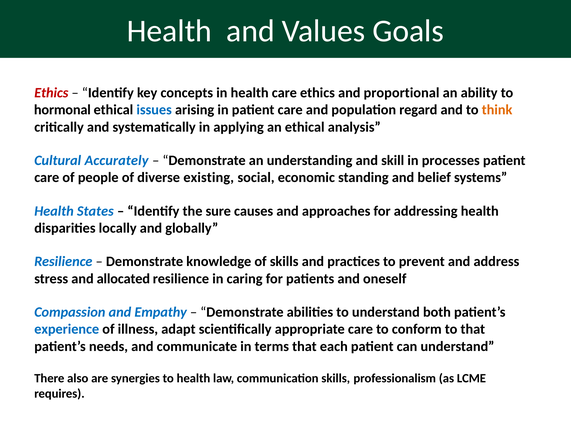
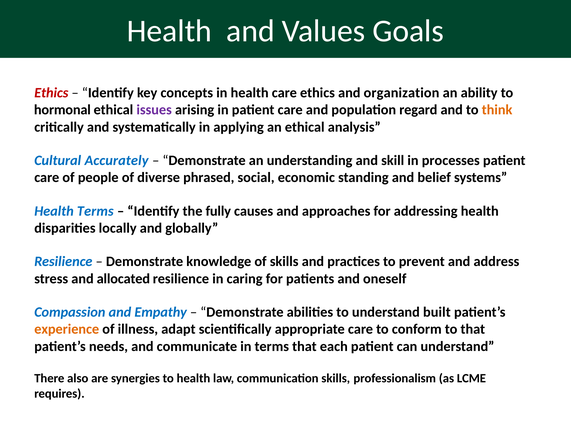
proportional: proportional -> organization (402, 93)
issues colour: blue -> purple (154, 110)
existing: existing -> phrased (209, 177)
Health States: States -> Terms (95, 211)
sure: sure -> fully (218, 211)
both: both -> built (437, 311)
experience colour: blue -> orange (67, 329)
